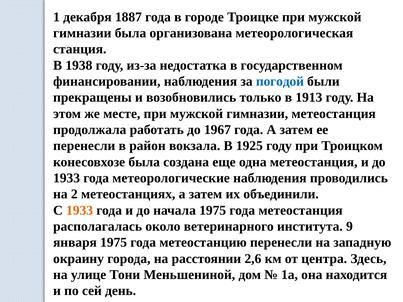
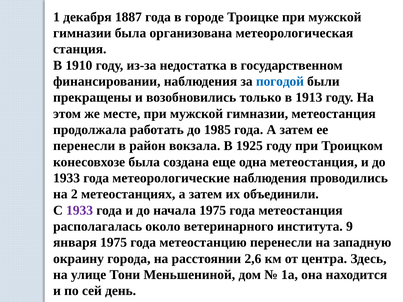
1938: 1938 -> 1910 (79, 65)
1967: 1967 -> 1985 (217, 130)
1933 colour: orange -> purple (80, 210)
